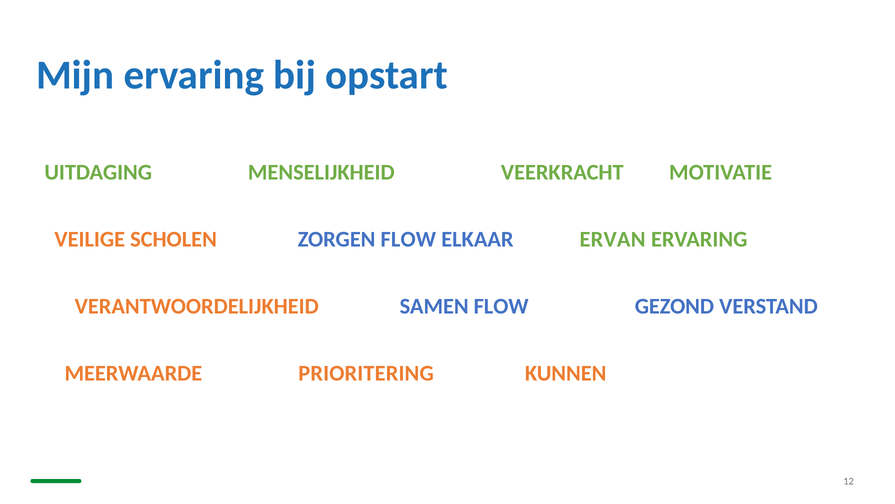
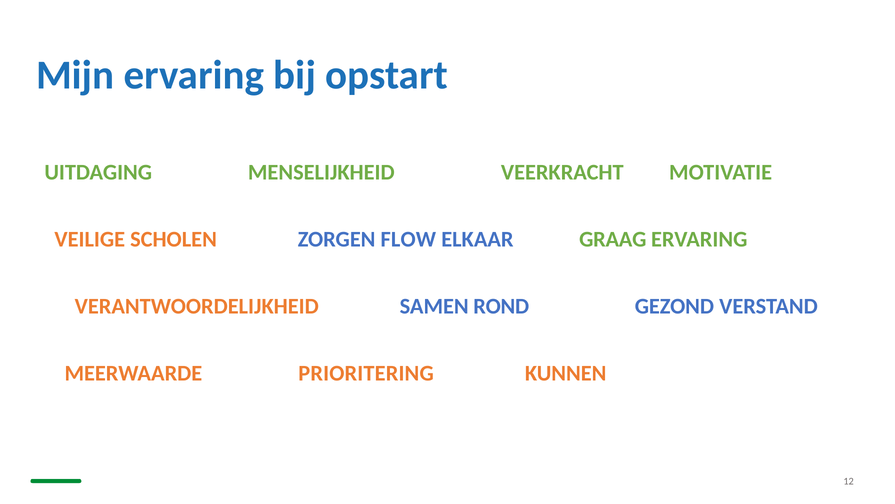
ERVAN: ERVAN -> GRAAG (613, 239)
SAMEN FLOW: FLOW -> ROND (501, 306)
